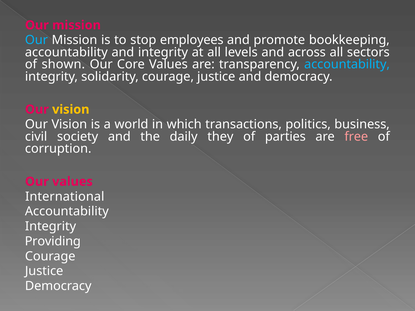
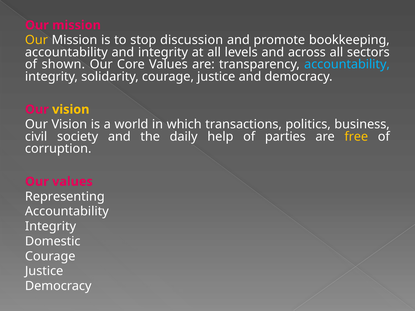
Our colour: light blue -> yellow (36, 40)
employees: employees -> discussion (192, 40)
they: they -> help (220, 137)
free colour: pink -> yellow (356, 137)
International: International -> Representing (65, 197)
Providing: Providing -> Domestic (53, 241)
